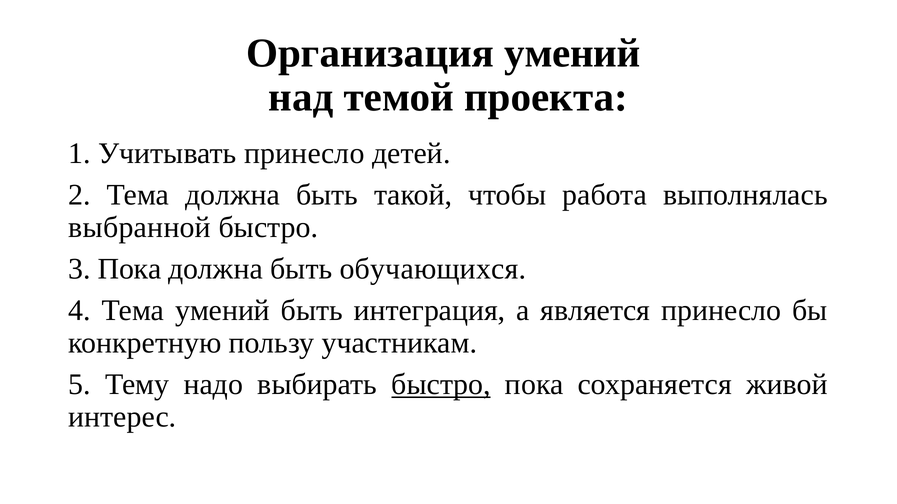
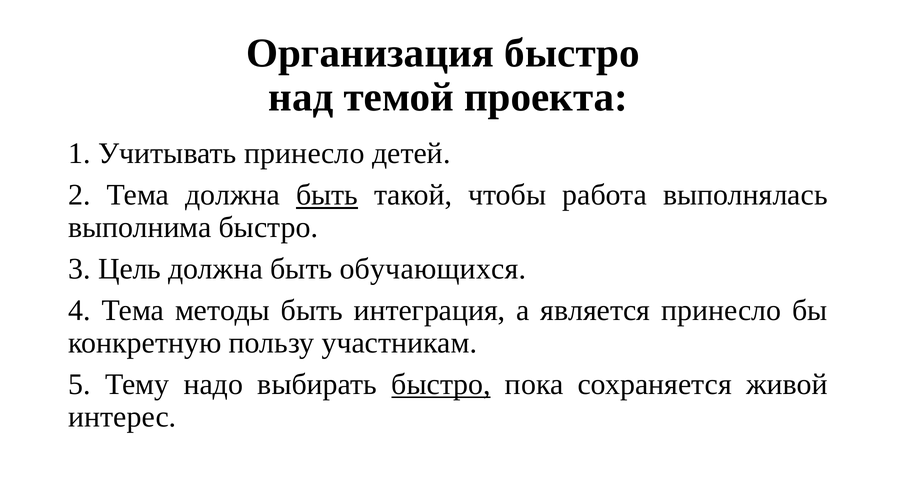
Организация умений: умений -> быстро (572, 53)
быть underline: none -> present (327, 195)
выбранной: выбранной -> выполнима (140, 228)
3 Пока: Пока -> Цель (130, 269)
Тема умений: умений -> методы (223, 311)
